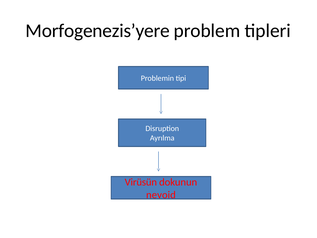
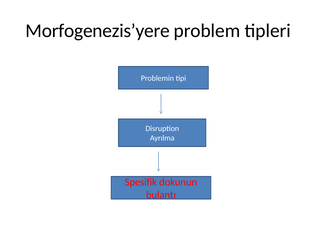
Virüsün: Virüsün -> Spesifik (141, 182)
nevoid: nevoid -> bulantı (161, 195)
